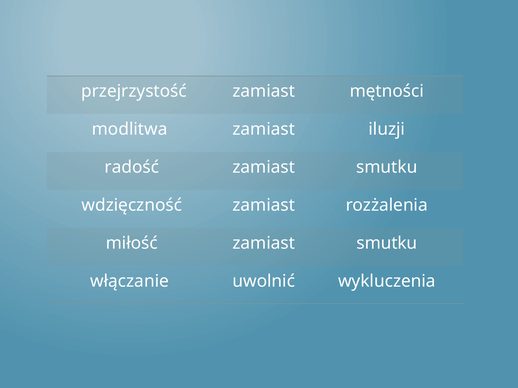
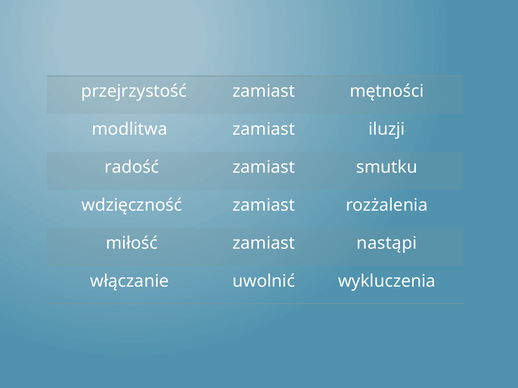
miłość zamiast smutku: smutku -> nastąpi (387, 243)
